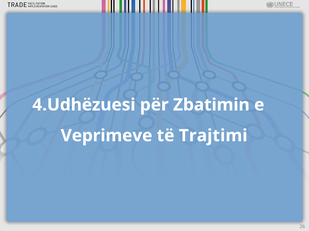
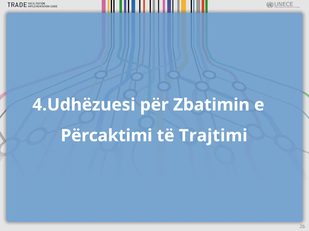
Veprimeve: Veprimeve -> Përcaktimi (107, 136)
